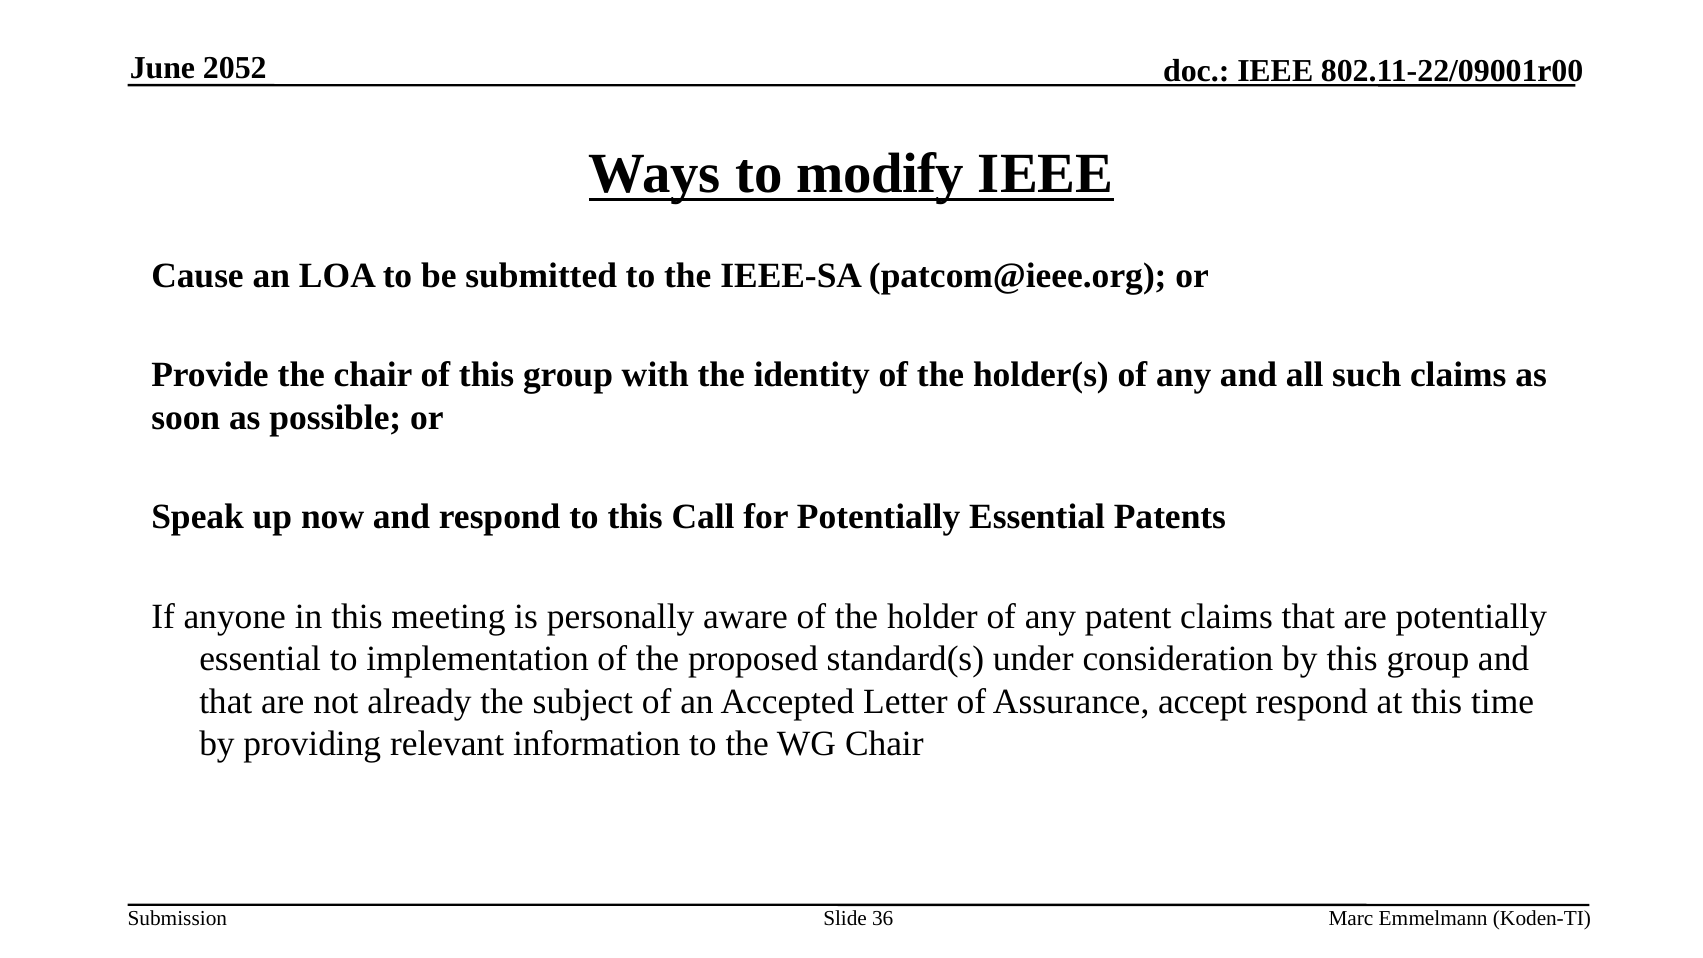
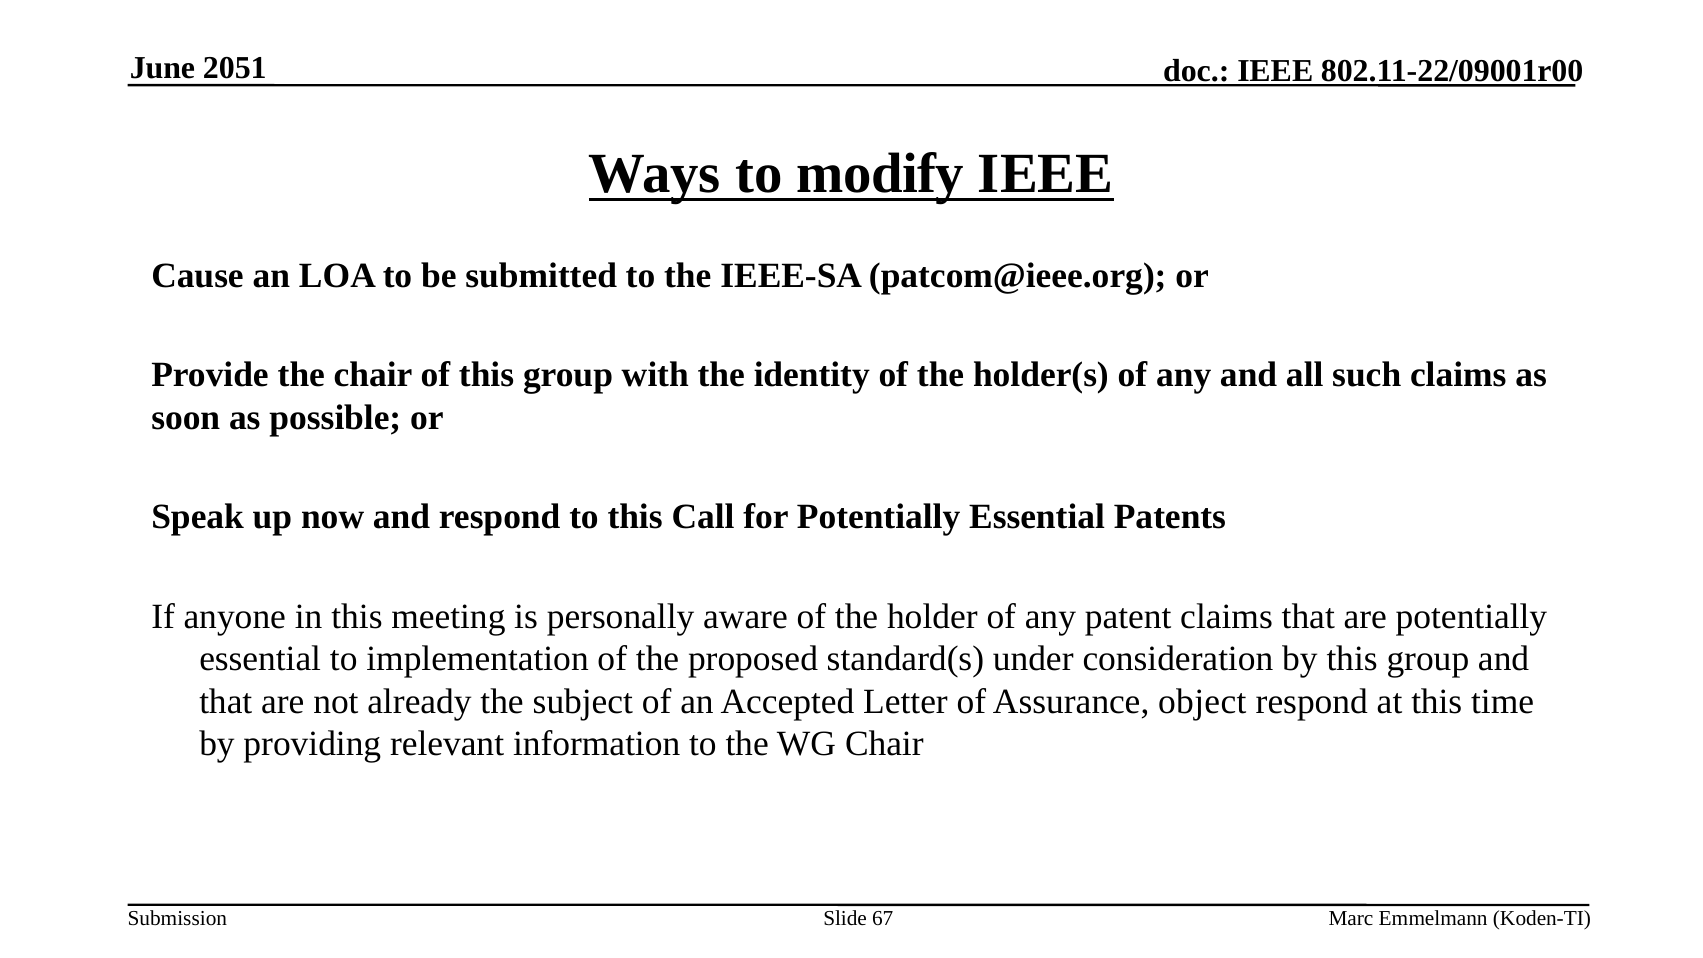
2052: 2052 -> 2051 (235, 68)
accept: accept -> object (1202, 702)
36: 36 -> 67 (883, 919)
